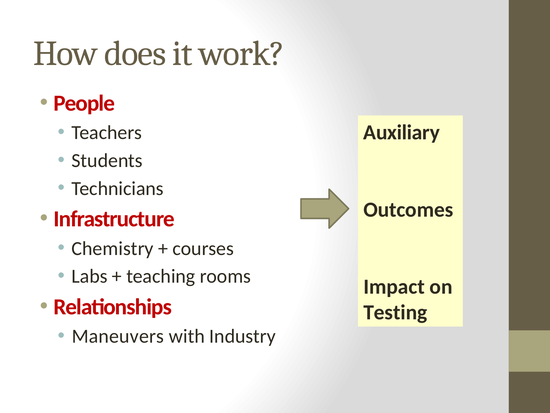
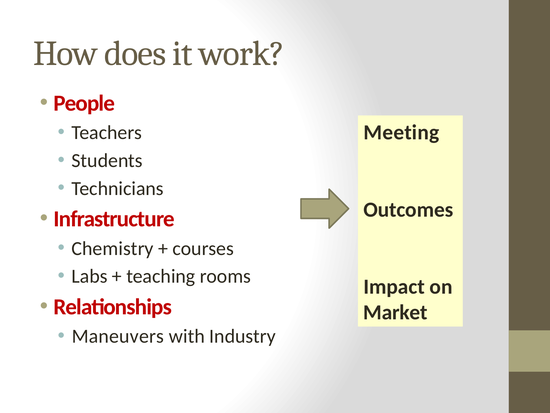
Auxiliary: Auxiliary -> Meeting (401, 132)
Testing: Testing -> Market (395, 312)
